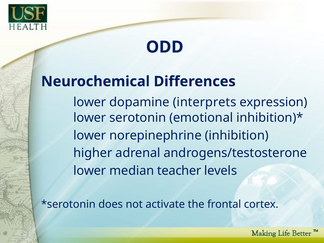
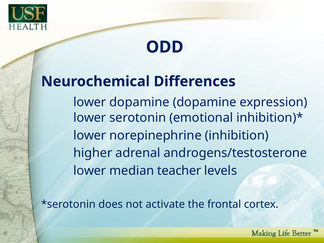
dopamine interprets: interprets -> dopamine (205, 102)
